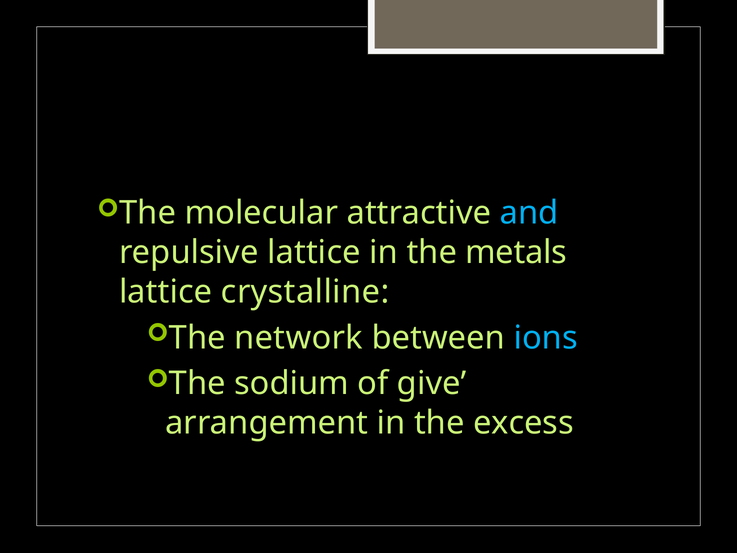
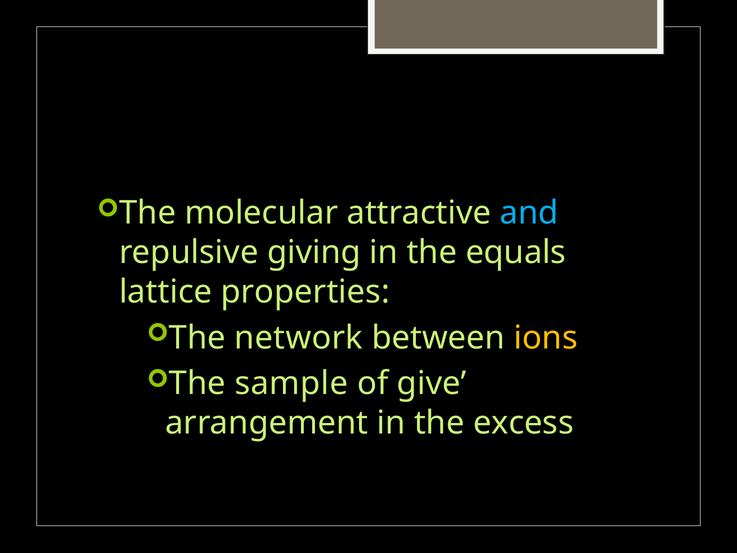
repulsive lattice: lattice -> giving (314, 252)
metals: metals -> equals (516, 252)
crystalline: crystalline -> properties (305, 292)
ions colour: light blue -> yellow (546, 338)
sodium: sodium -> sample (291, 383)
